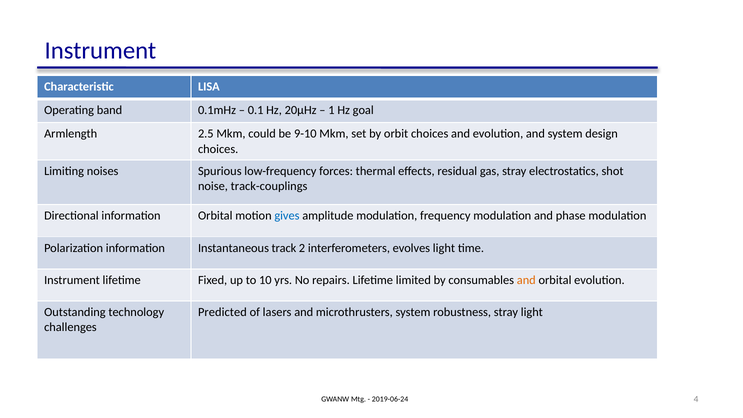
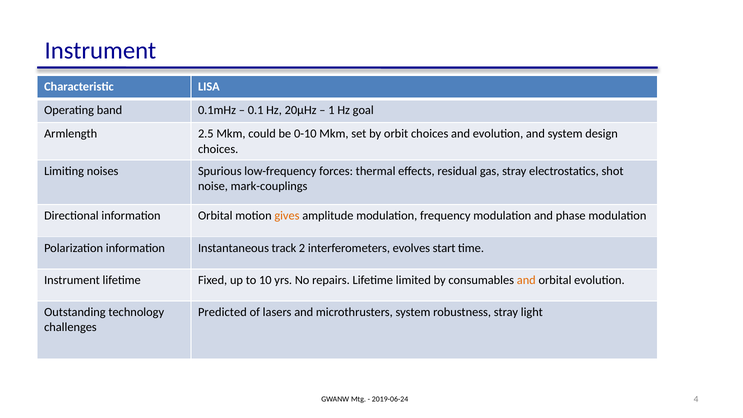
9-10: 9-10 -> 0-10 (305, 134)
track-couplings: track-couplings -> mark-couplings (269, 186)
gives colour: blue -> orange (287, 216)
evolves light: light -> start (444, 248)
